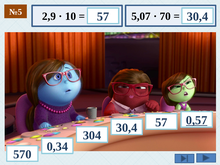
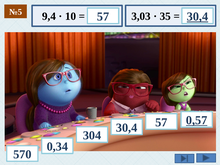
30,4 underline: none -> present (197, 17)
2,9: 2,9 -> 9,4 (49, 16)
5,07: 5,07 -> 3,03 (141, 16)
70: 70 -> 35 (165, 16)
